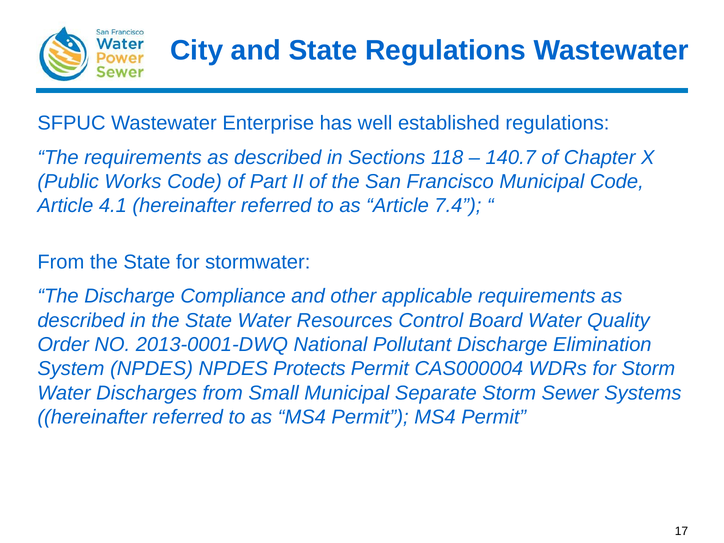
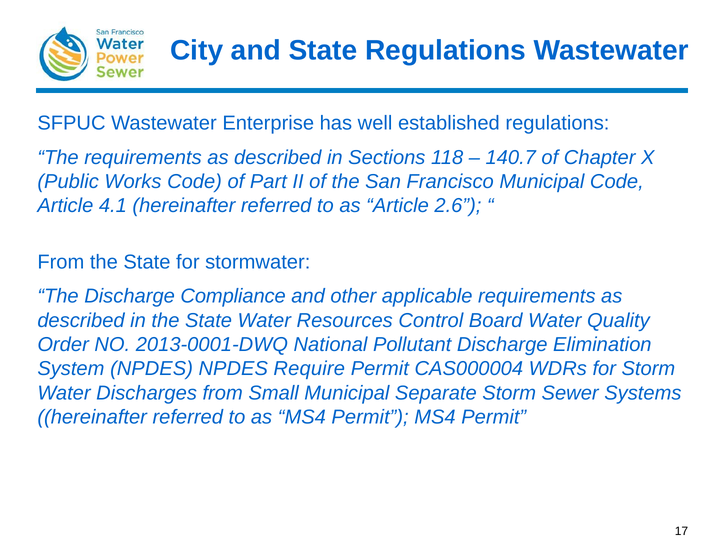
7.4: 7.4 -> 2.6 (458, 206)
Protects: Protects -> Require (309, 369)
